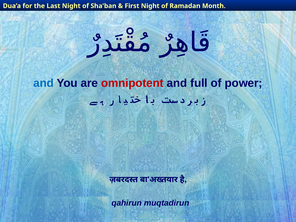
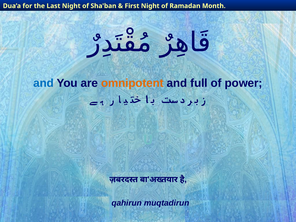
omnipotent colour: red -> orange (132, 83)
